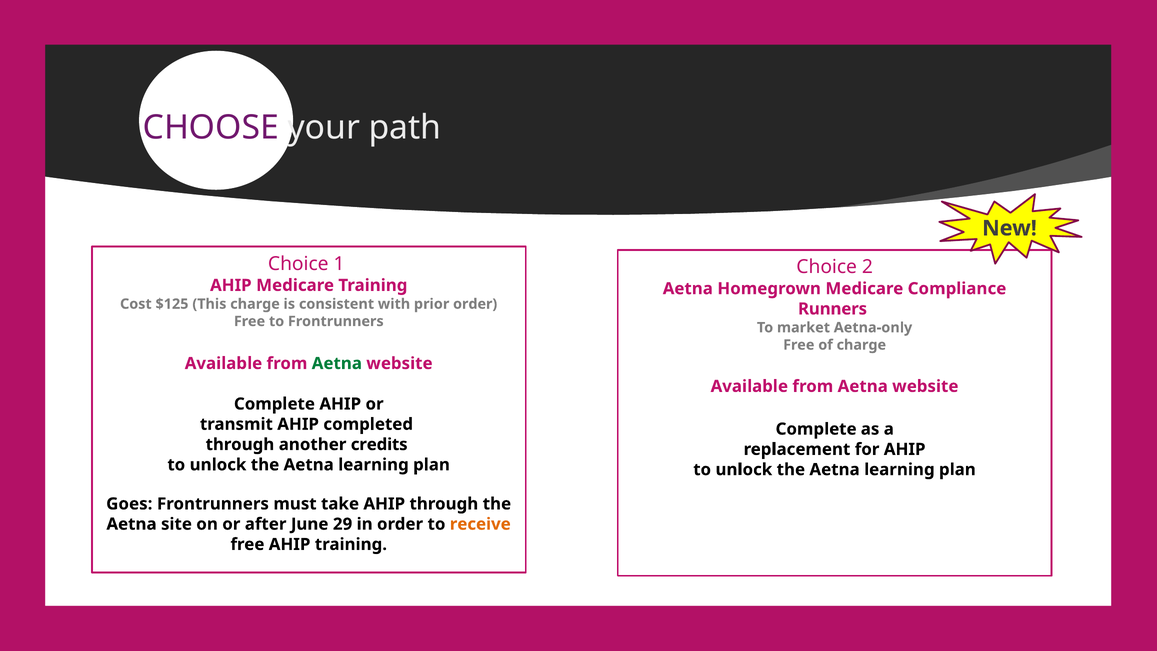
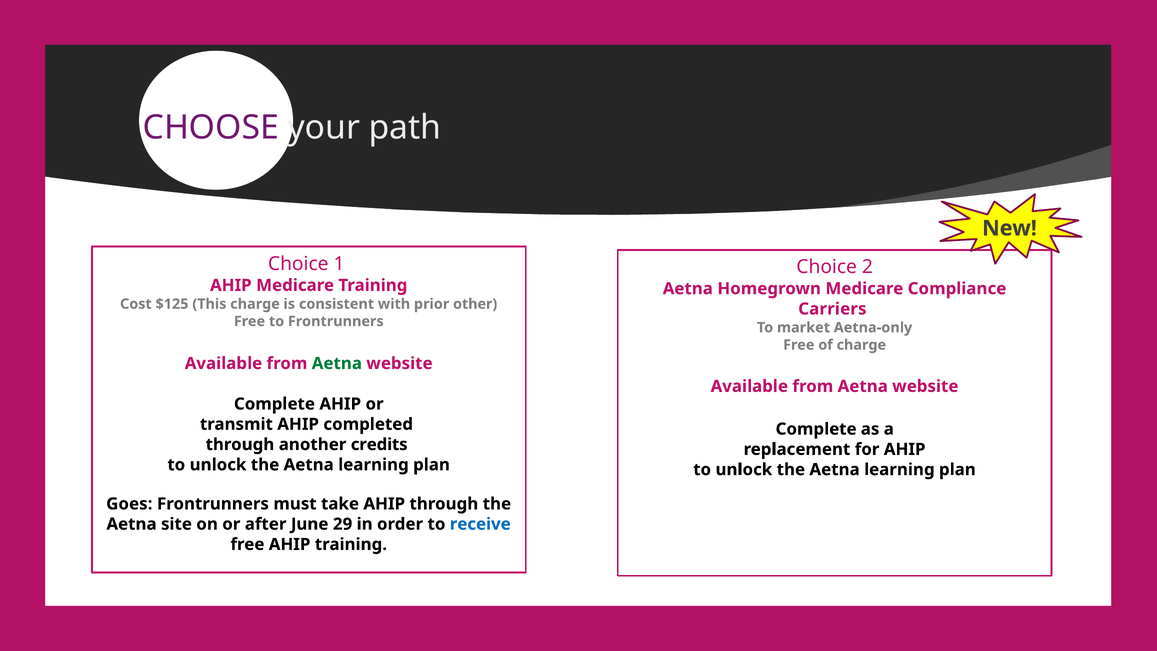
prior order: order -> other (475, 304)
Runners: Runners -> Carriers (832, 309)
receive colour: orange -> blue (480, 524)
